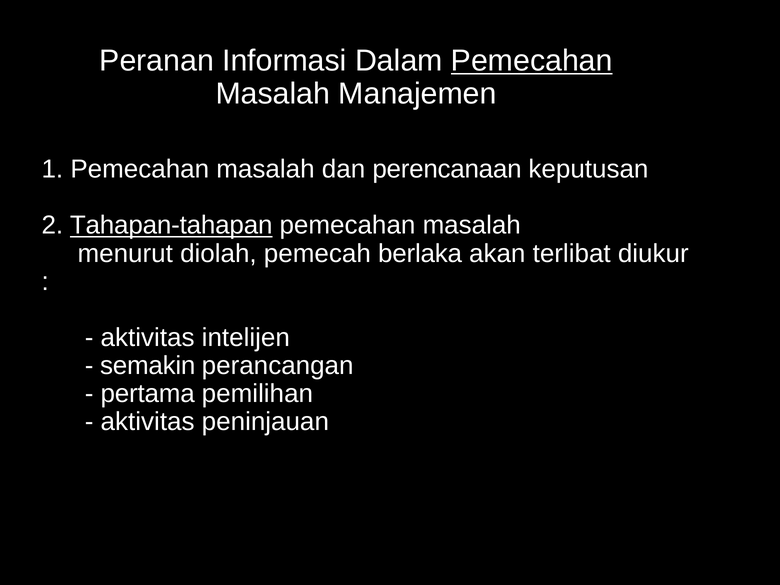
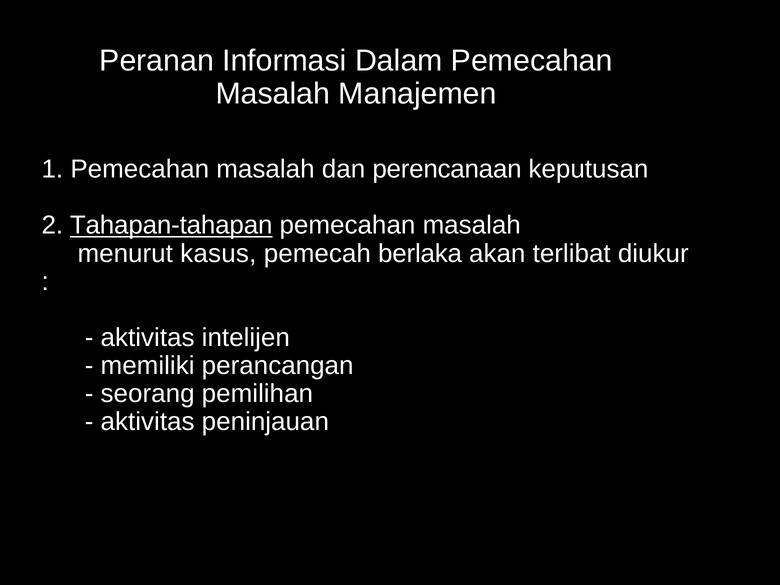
Pemecahan underline: present -> none (532, 61)
diolah: diolah -> kasus (218, 253)
semakin: semakin -> memiliki (148, 366)
pertama: pertama -> seorang (148, 394)
